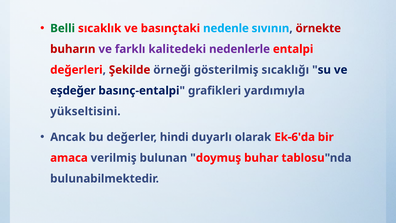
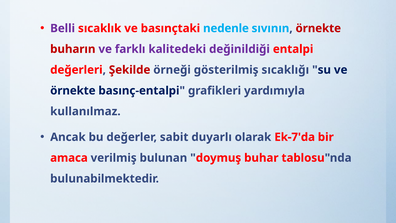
Belli colour: green -> purple (63, 28)
nedenlerle: nedenlerle -> değinildiği (239, 49)
eşdeğer: eşdeğer -> örnekte (73, 91)
yükseltisini: yükseltisini -> kullanılmaz (85, 111)
hindi: hindi -> sabit (174, 137)
Ek-6'da: Ek-6'da -> Ek-7'da (295, 137)
